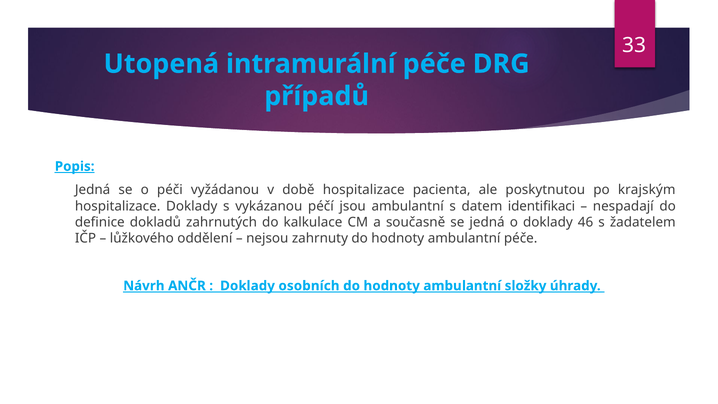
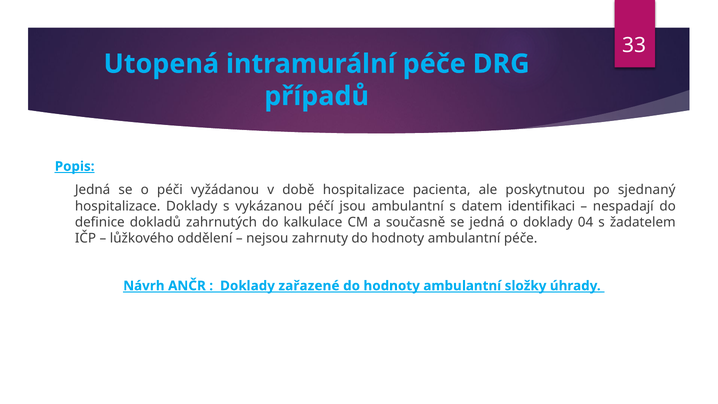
krajským: krajským -> sjednaný (647, 190)
46: 46 -> 04 (586, 222)
osobních: osobních -> zařazené (309, 286)
